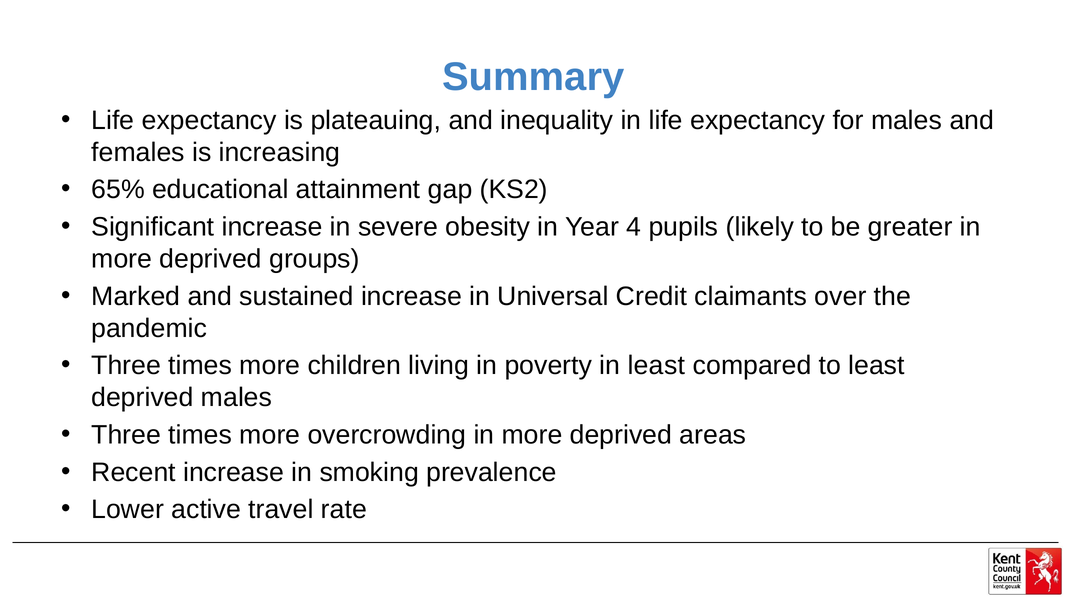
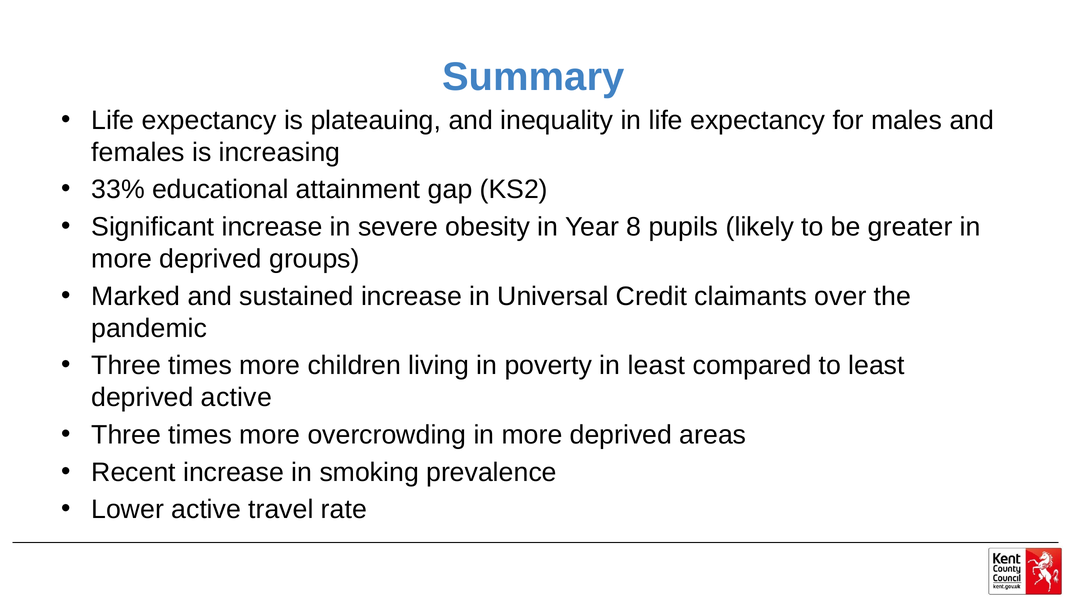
65%: 65% -> 33% (118, 190)
4: 4 -> 8 (634, 227)
deprived males: males -> active (236, 398)
